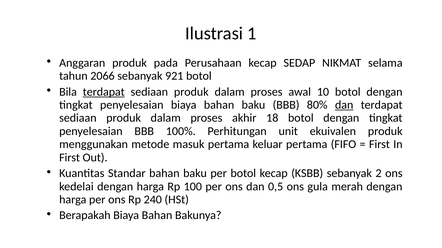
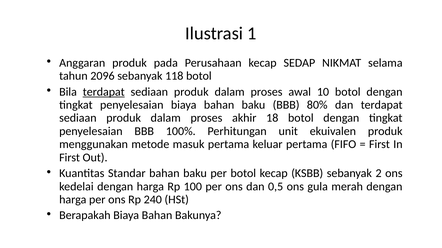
2066: 2066 -> 2096 (102, 76)
921: 921 -> 118 (174, 76)
dan underline: present -> none (344, 105)
